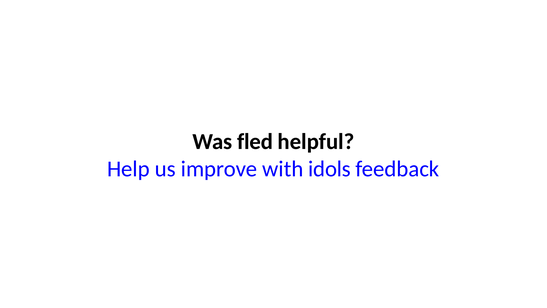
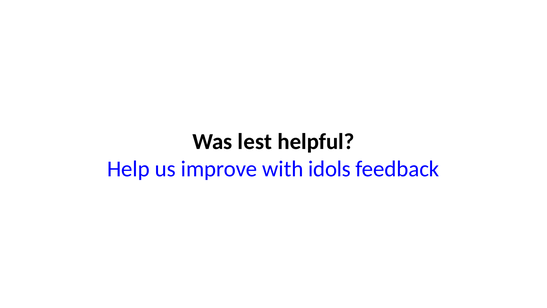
fled: fled -> lest (255, 142)
